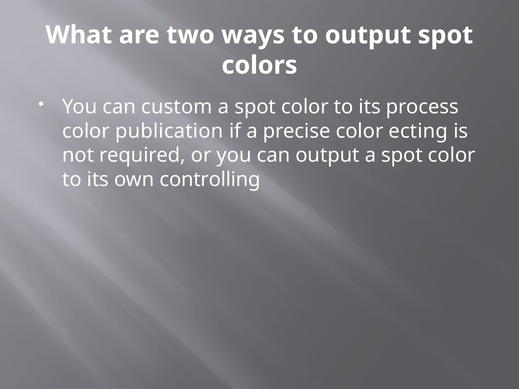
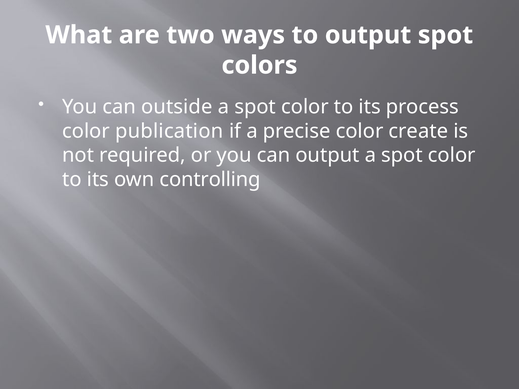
custom: custom -> outside (177, 107)
ecting: ecting -> create (418, 131)
